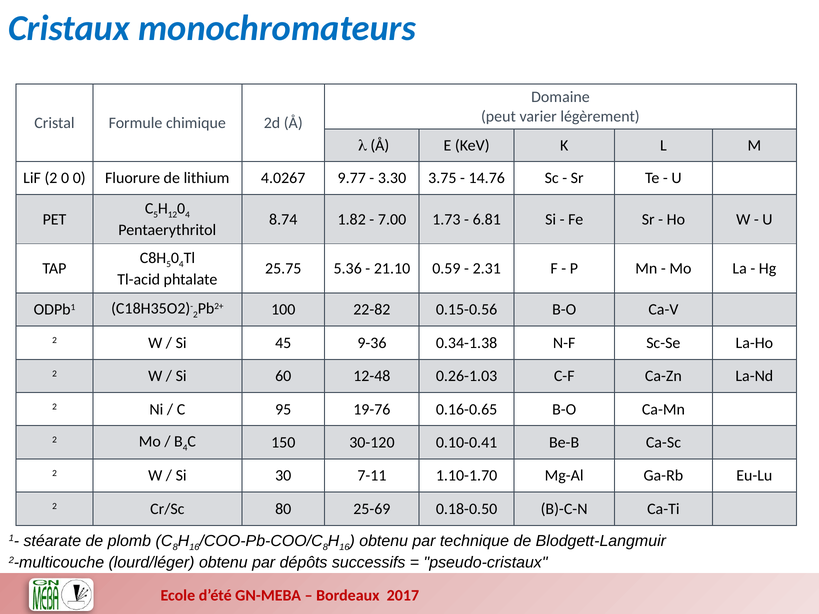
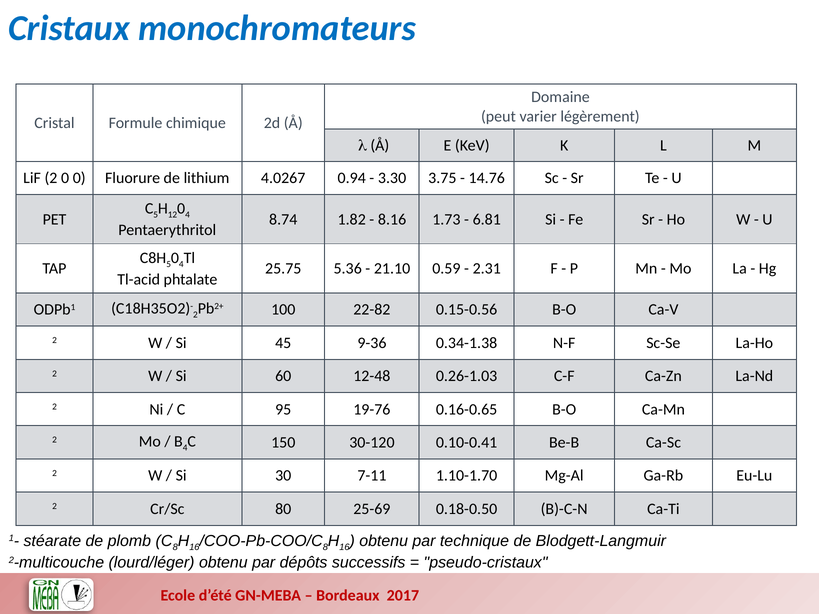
9.77: 9.77 -> 0.94 (352, 178)
7.00: 7.00 -> 8.16 (392, 219)
